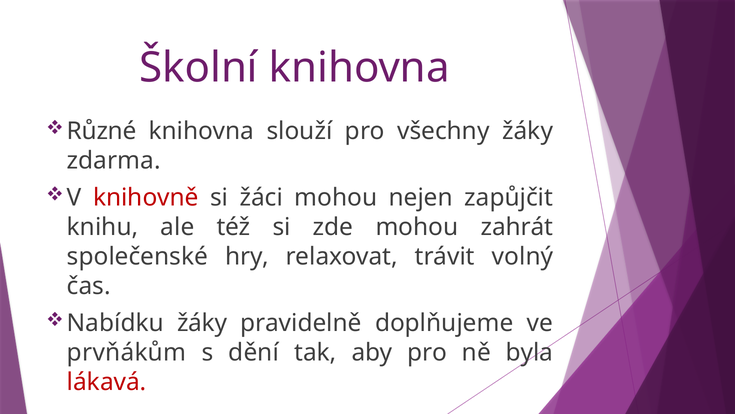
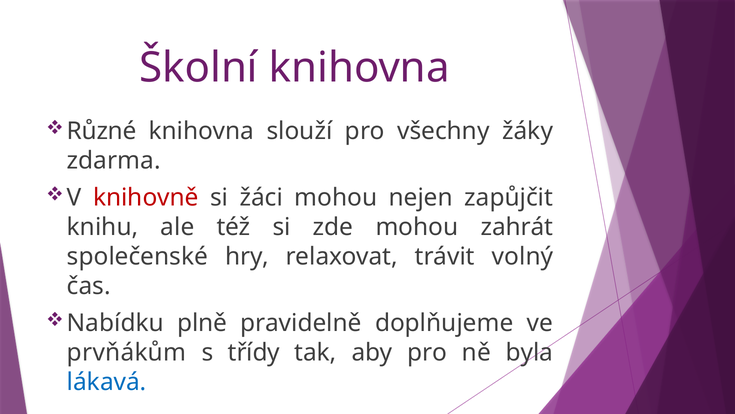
Nabídku žáky: žáky -> plně (202, 323)
dění: dění -> třídy (254, 352)
lákavá colour: red -> blue (107, 381)
